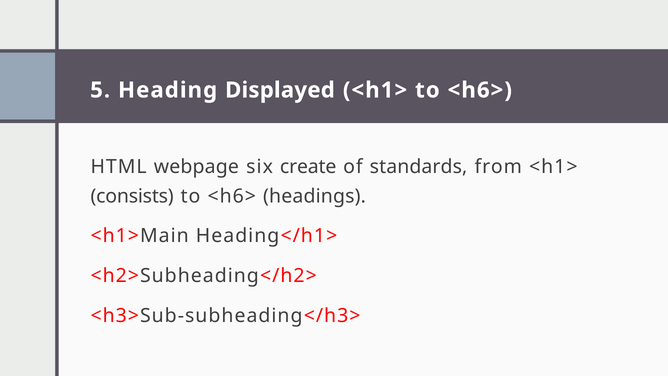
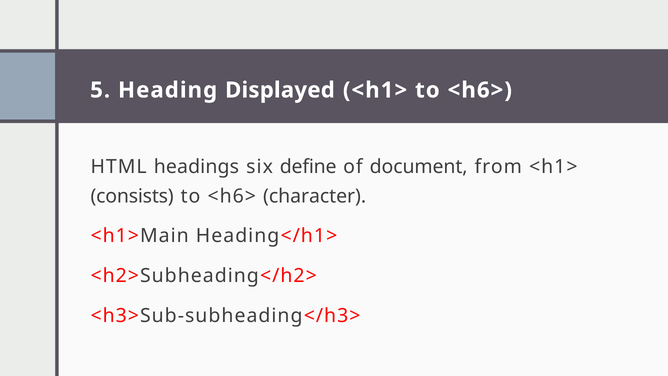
webpage: webpage -> headings (196, 167)
create: create -> define (308, 167)
standards: standards -> document (419, 167)
headings: headings -> character (315, 196)
